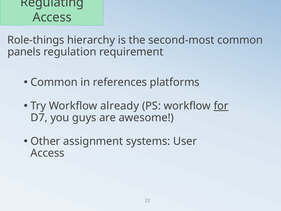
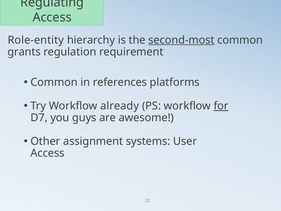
Role-things: Role-things -> Role-entity (36, 40)
second-most underline: none -> present (181, 40)
panels: panels -> grants (24, 52)
